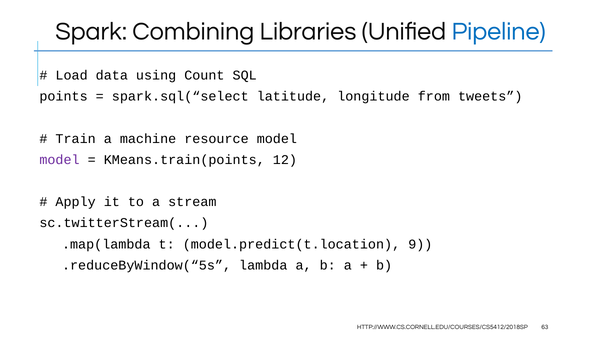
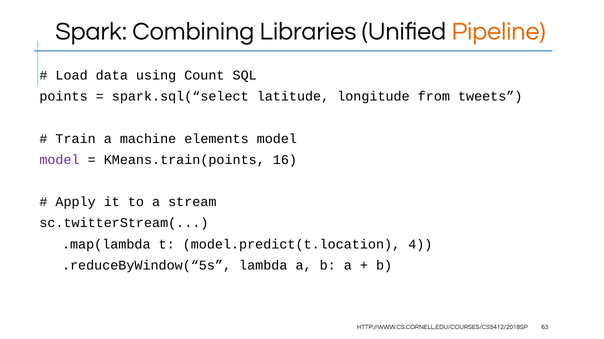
Pipeline colour: blue -> orange (499, 31)
resource: resource -> elements (216, 139)
12: 12 -> 16 (285, 160)
9: 9 -> 4 (420, 245)
